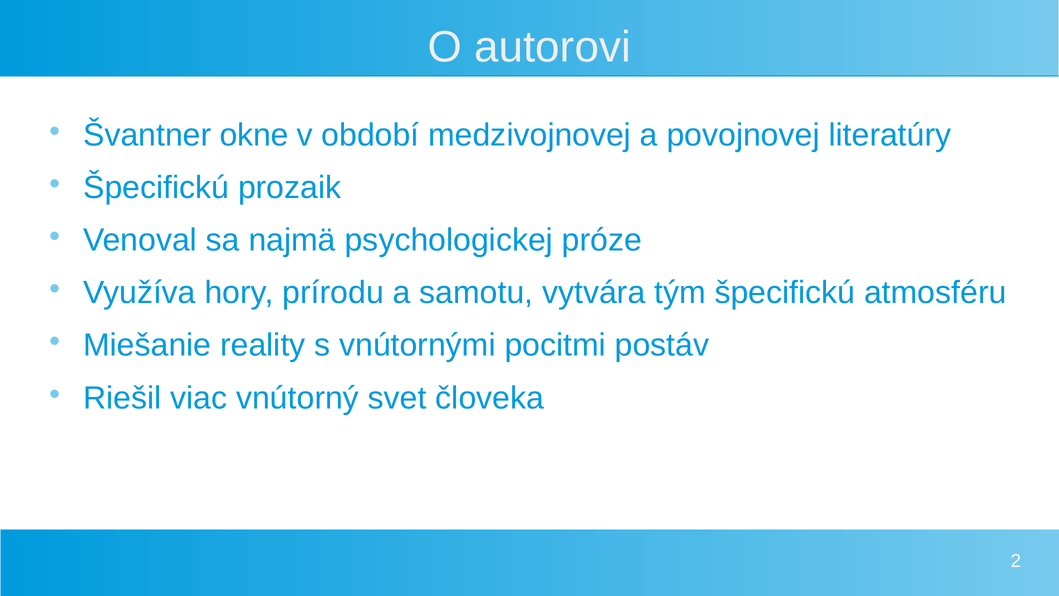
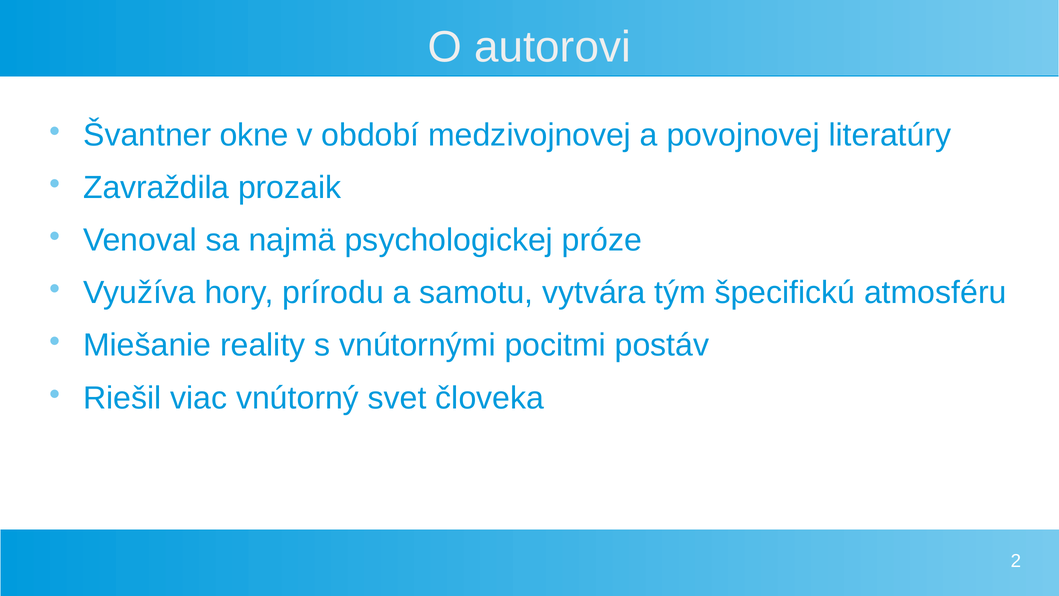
Špecifickú: Špecifickú -> Zavraždila (156, 187)
